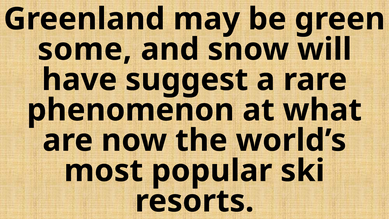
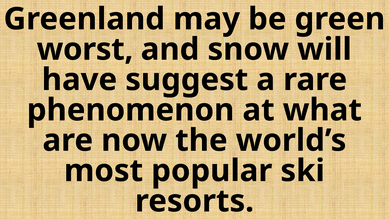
some: some -> worst (85, 49)
